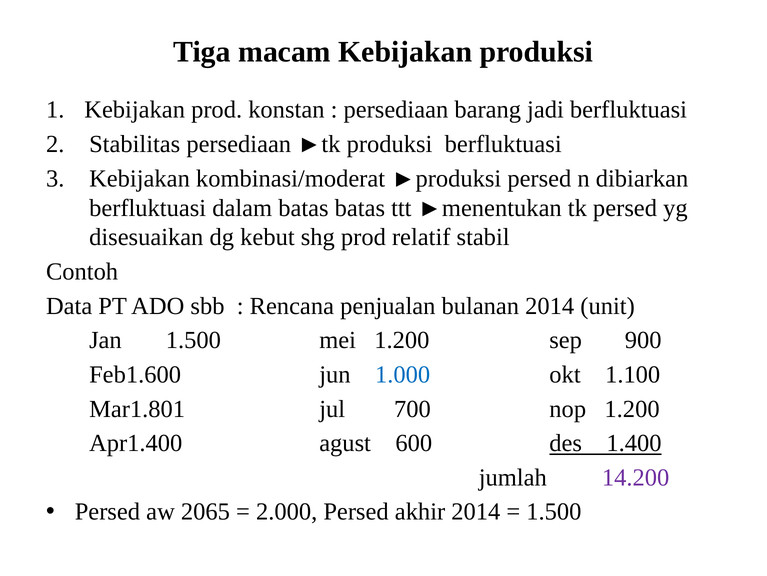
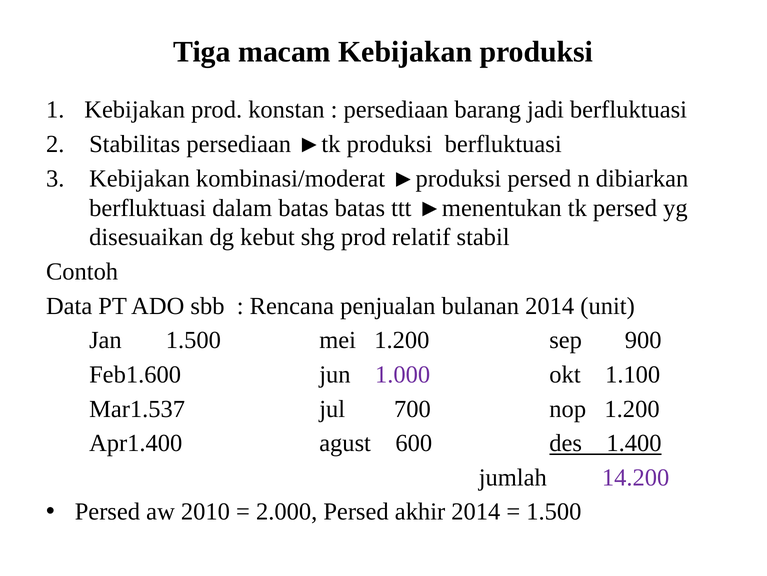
1.000 colour: blue -> purple (403, 374)
Mar1.801: Mar1.801 -> Mar1.537 (137, 408)
2065: 2065 -> 2010 (205, 511)
